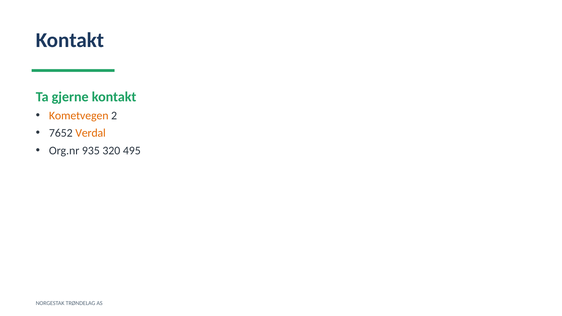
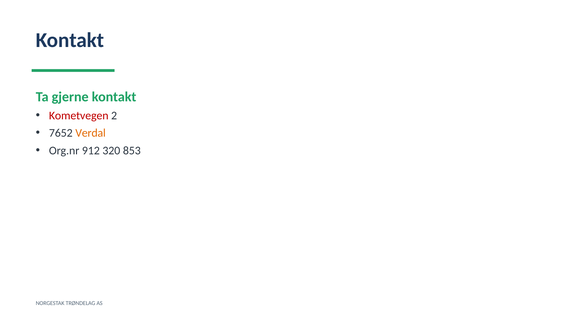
Kometvegen colour: orange -> red (79, 116)
935: 935 -> 912 (91, 151)
495: 495 -> 853 (132, 151)
